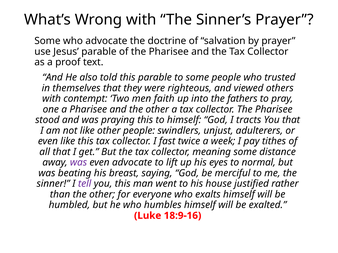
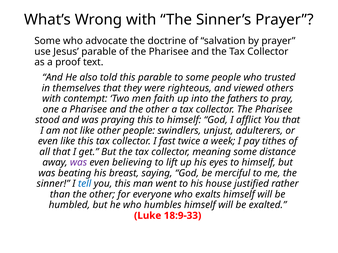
tracts: tracts -> afflict (249, 120)
even advocate: advocate -> believing (132, 163)
eyes to normal: normal -> himself (259, 163)
tell colour: purple -> blue (85, 184)
18:9-16: 18:9-16 -> 18:9-33 (183, 216)
